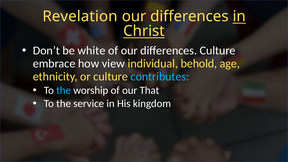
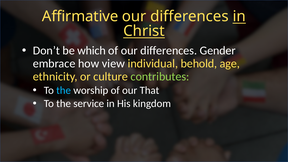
Revelation: Revelation -> Affirmative (80, 16)
white: white -> which (92, 51)
differences Culture: Culture -> Gender (218, 51)
contributes colour: light blue -> light green (160, 77)
